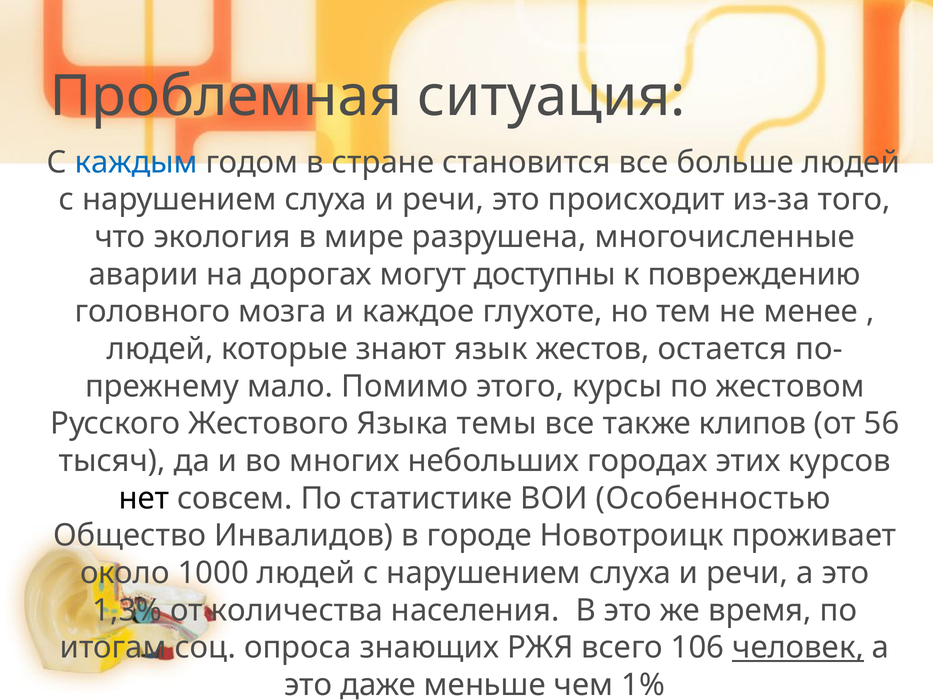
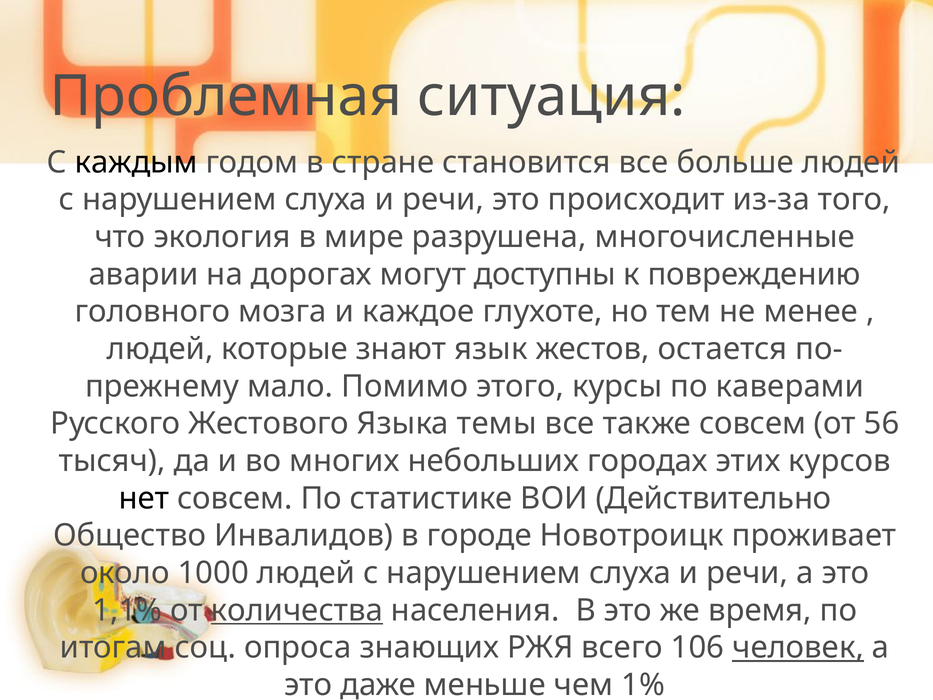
каждым colour: blue -> black (136, 162)
жестовом: жестовом -> каверами (790, 386)
также клипов: клипов -> совсем (753, 424)
Особенностью: Особенностью -> Действительно (714, 498)
1,3%: 1,3% -> 1,1% (127, 610)
количества underline: none -> present (297, 610)
